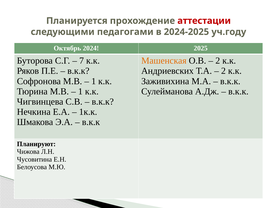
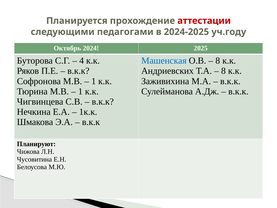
7: 7 -> 4 (82, 61)
Машенская colour: orange -> blue (164, 61)
2: 2 -> 8 (218, 61)
2: 2 -> 8 (223, 71)
